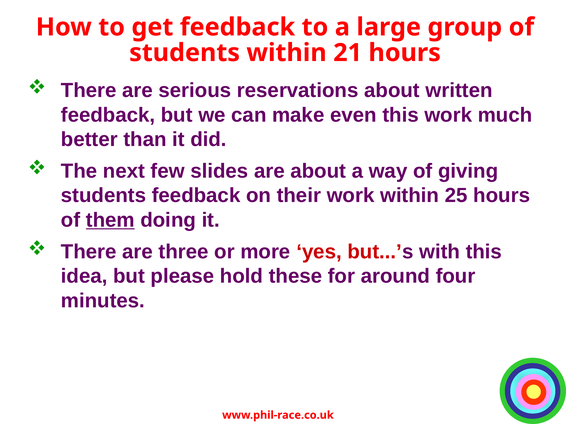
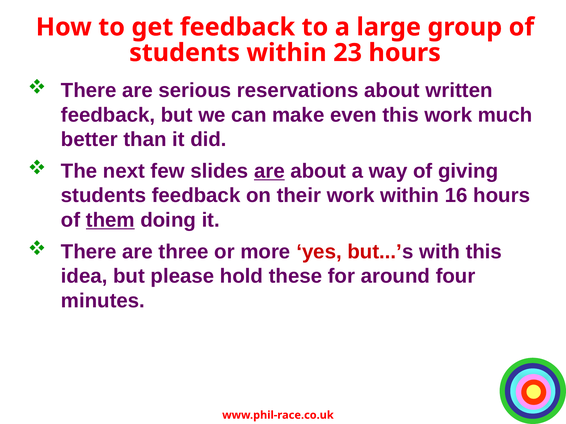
21: 21 -> 23 (348, 53)
are underline: none -> present (269, 171)
25: 25 -> 16 (456, 196)
